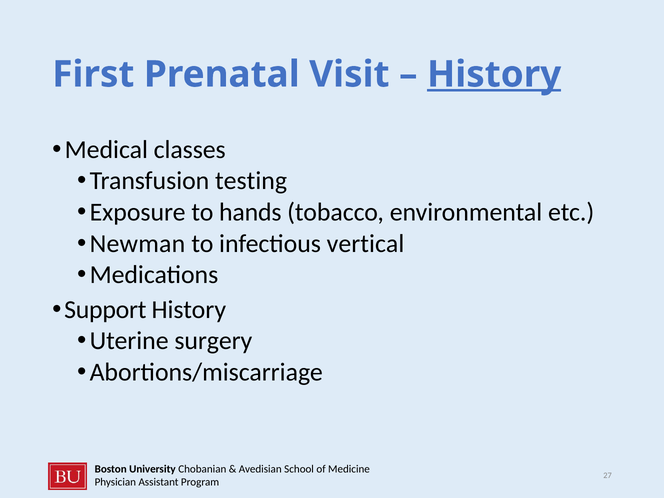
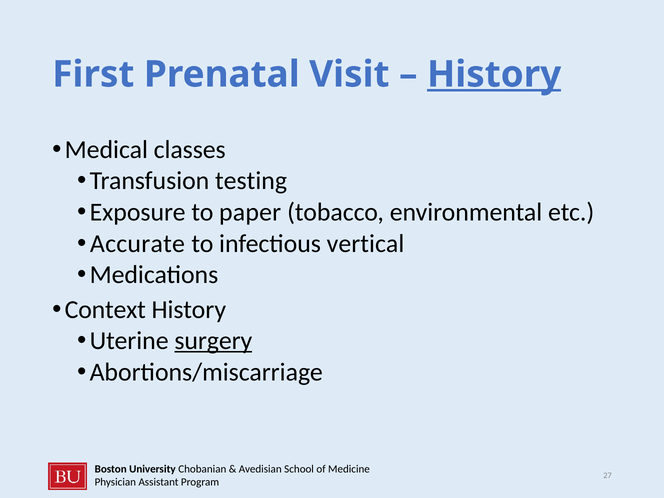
hands: hands -> paper (250, 212)
Newman: Newman -> Accurate (137, 244)
Support: Support -> Context (105, 310)
surgery underline: none -> present (213, 341)
